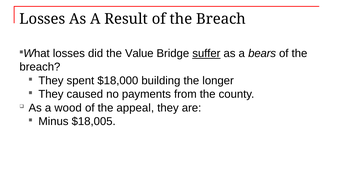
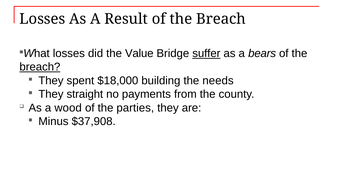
breach underline: none -> present (40, 67)
longer: longer -> needs (218, 80)
caused: caused -> straight (85, 94)
appeal: appeal -> parties (135, 108)
$18,005: $18,005 -> $37,908 (94, 121)
